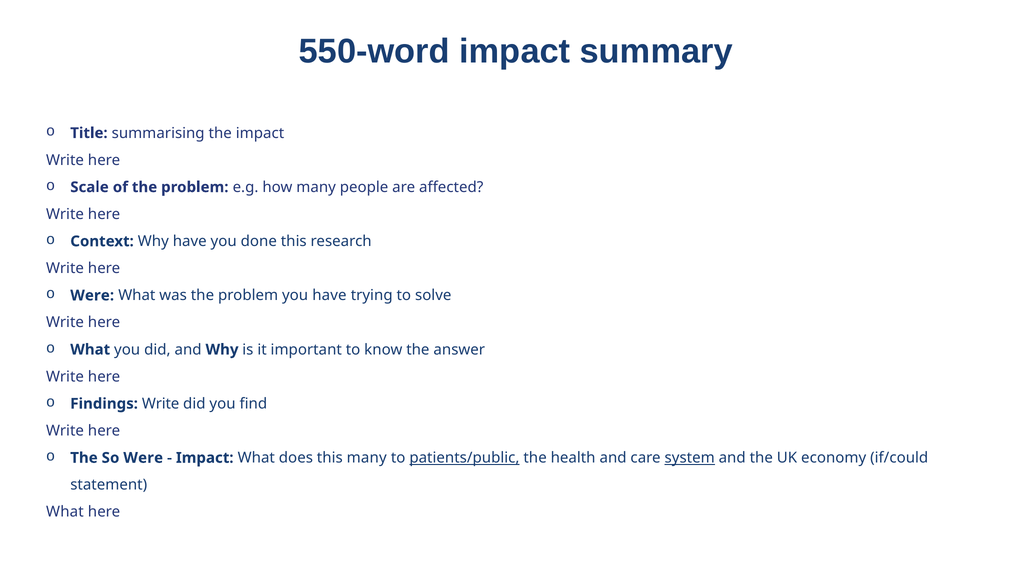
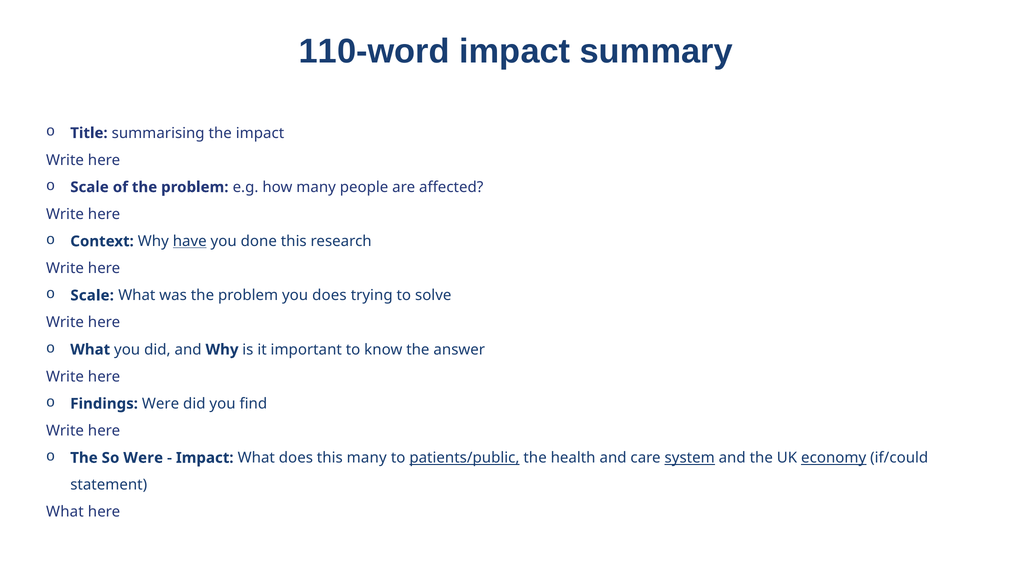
550-word: 550-word -> 110-word (374, 51)
have underline: none -> present (190, 242)
Were: Were -> Scale (92, 296)
you have: have -> does (329, 296)
Findings Write: Write -> Were (161, 404)
economy underline: none -> present (834, 458)
